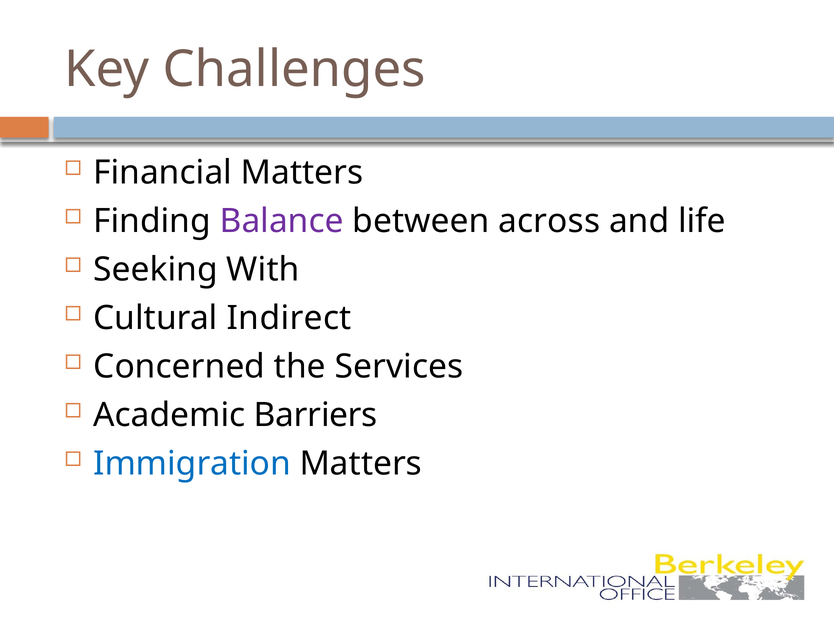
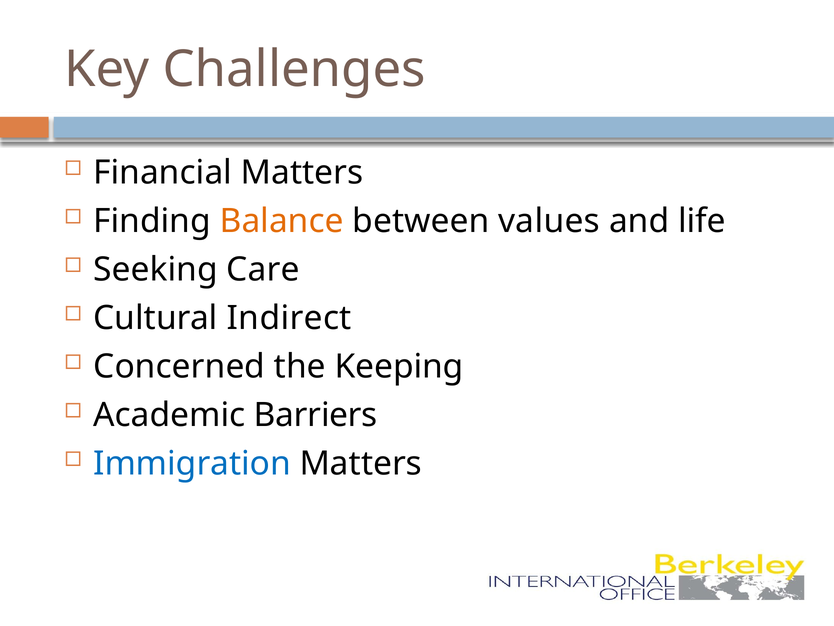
Balance colour: purple -> orange (282, 221)
across: across -> values (549, 221)
With: With -> Care (263, 269)
Services: Services -> Keeping (399, 366)
